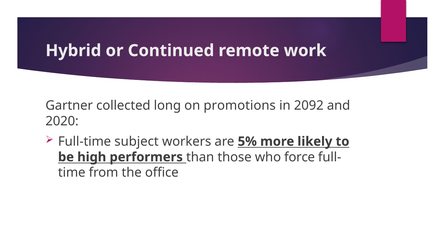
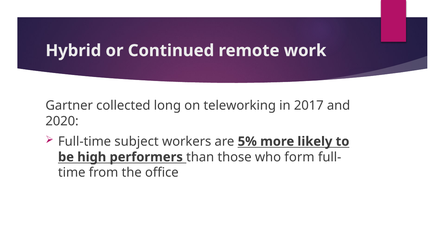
promotions: promotions -> teleworking (240, 105)
2092: 2092 -> 2017 (309, 105)
force: force -> form (299, 157)
